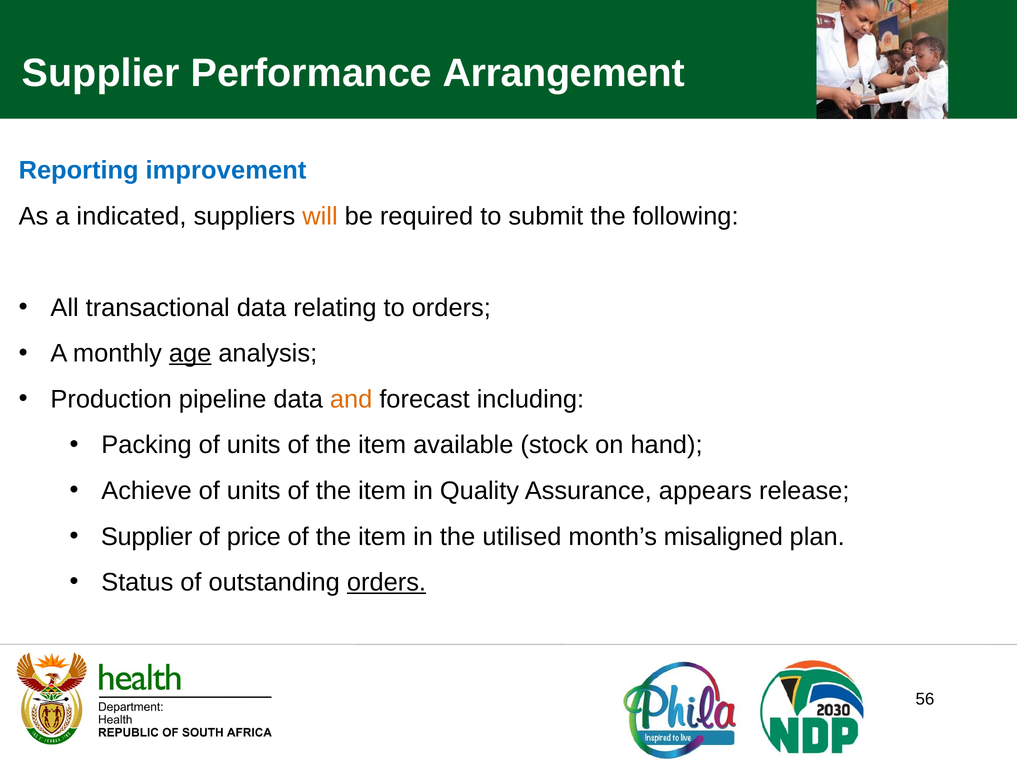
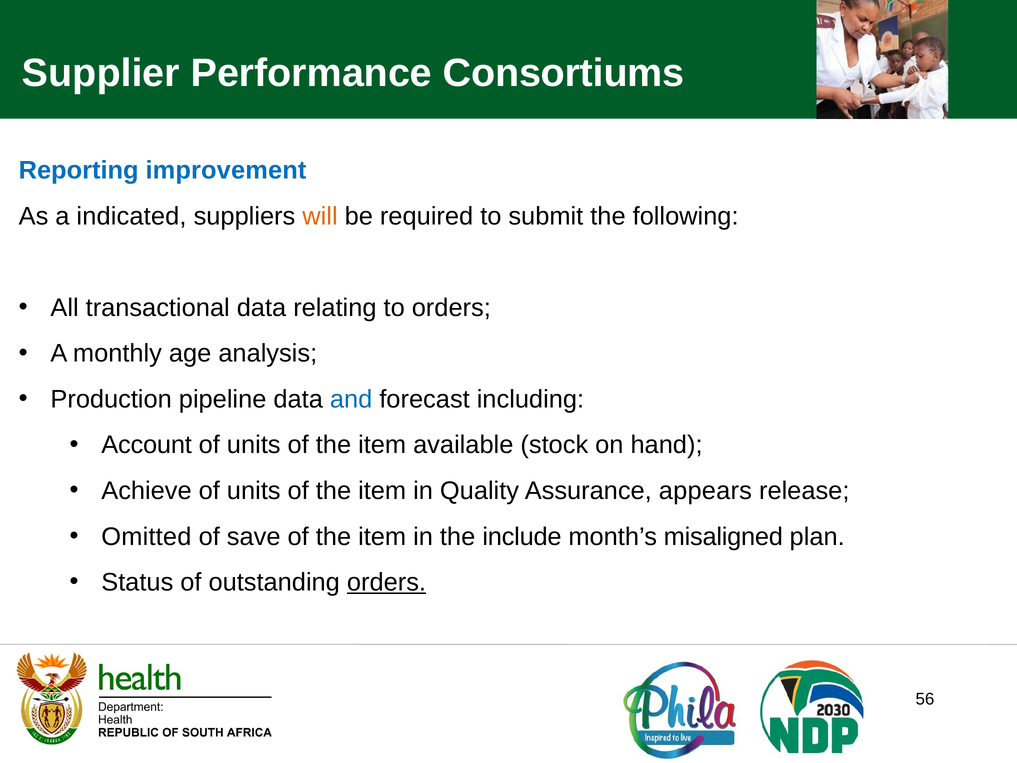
Arrangement: Arrangement -> Consortiums (564, 73)
age underline: present -> none (190, 353)
and colour: orange -> blue (351, 399)
Packing: Packing -> Account (147, 445)
Supplier: Supplier -> Omitted (146, 536)
price: price -> save (254, 536)
utilised: utilised -> include (522, 536)
